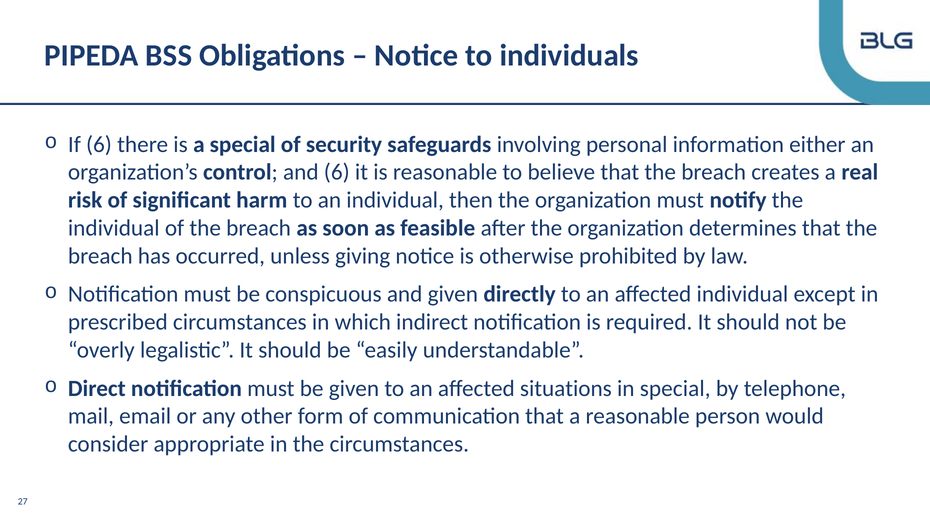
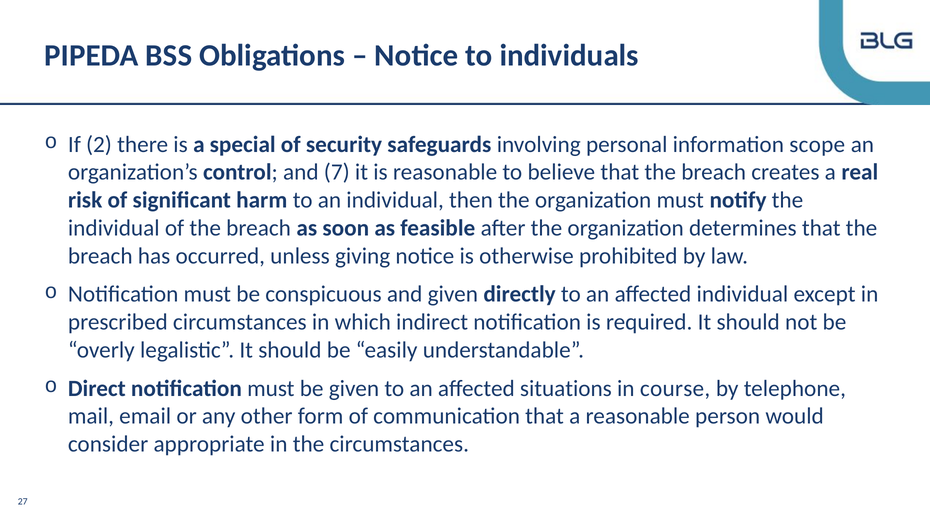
If 6: 6 -> 2 (99, 144)
either: either -> scope (817, 144)
and 6: 6 -> 7 (337, 172)
in special: special -> course (675, 388)
